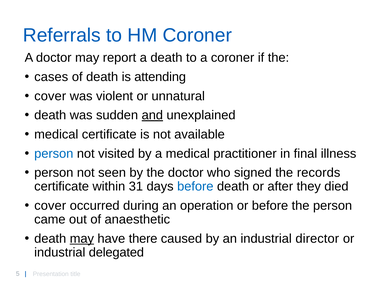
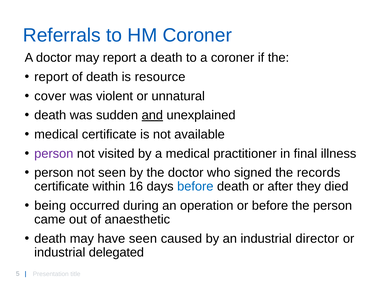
cases: cases -> report (51, 77)
attending: attending -> resource (160, 77)
person colour: blue -> purple (54, 154)
31: 31 -> 16 (136, 187)
cover: cover -> being (50, 206)
may underline: present -> none (82, 239)
have there: there -> seen (143, 239)
